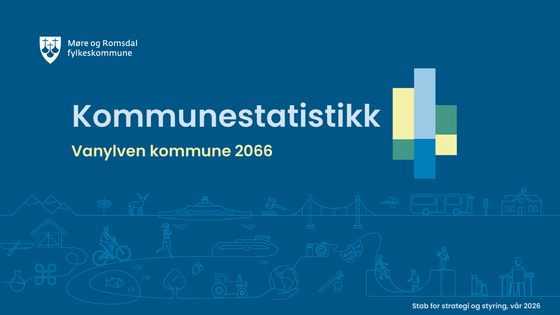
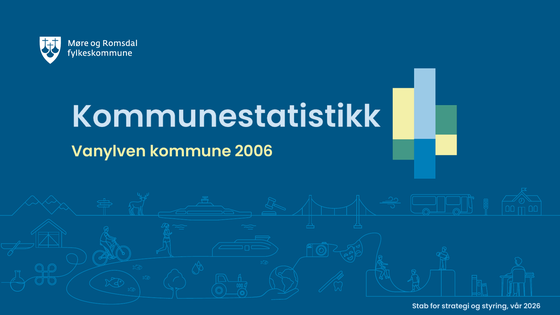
2066: 2066 -> 2006 (254, 151)
